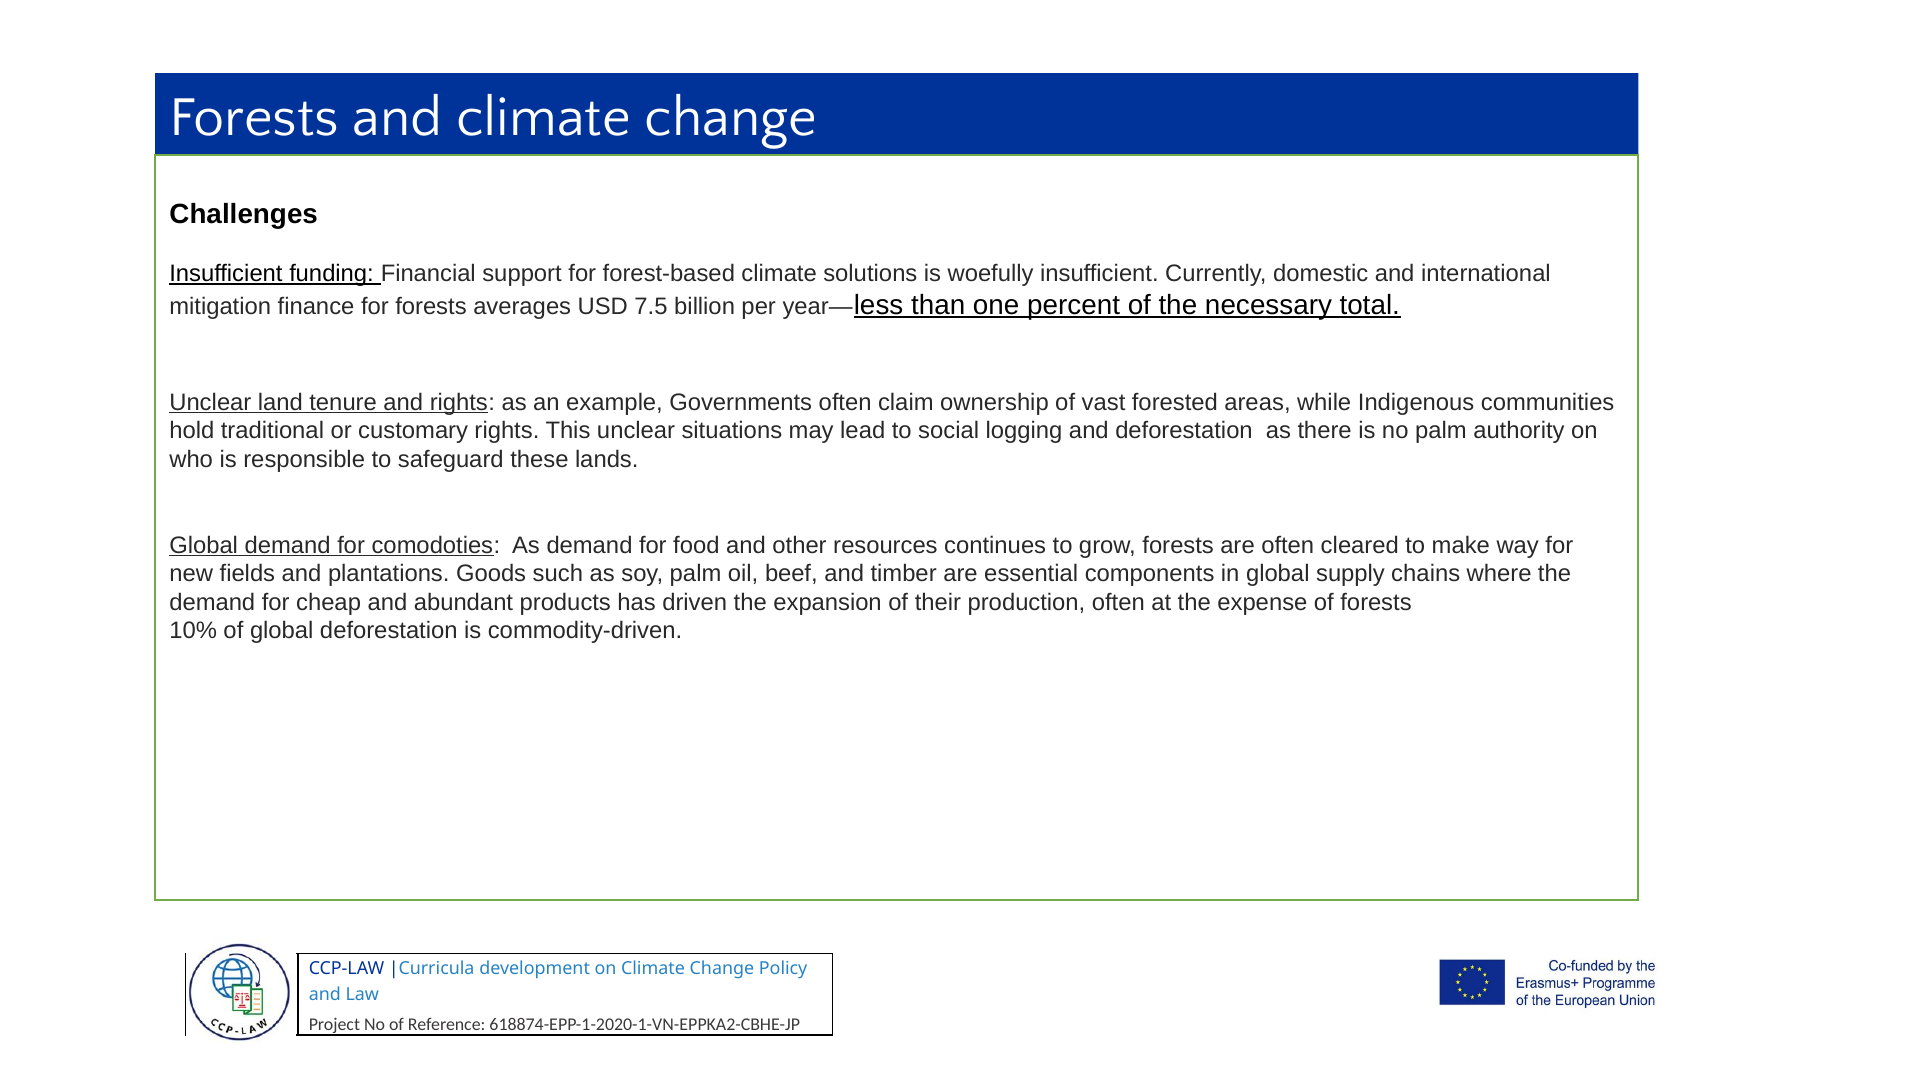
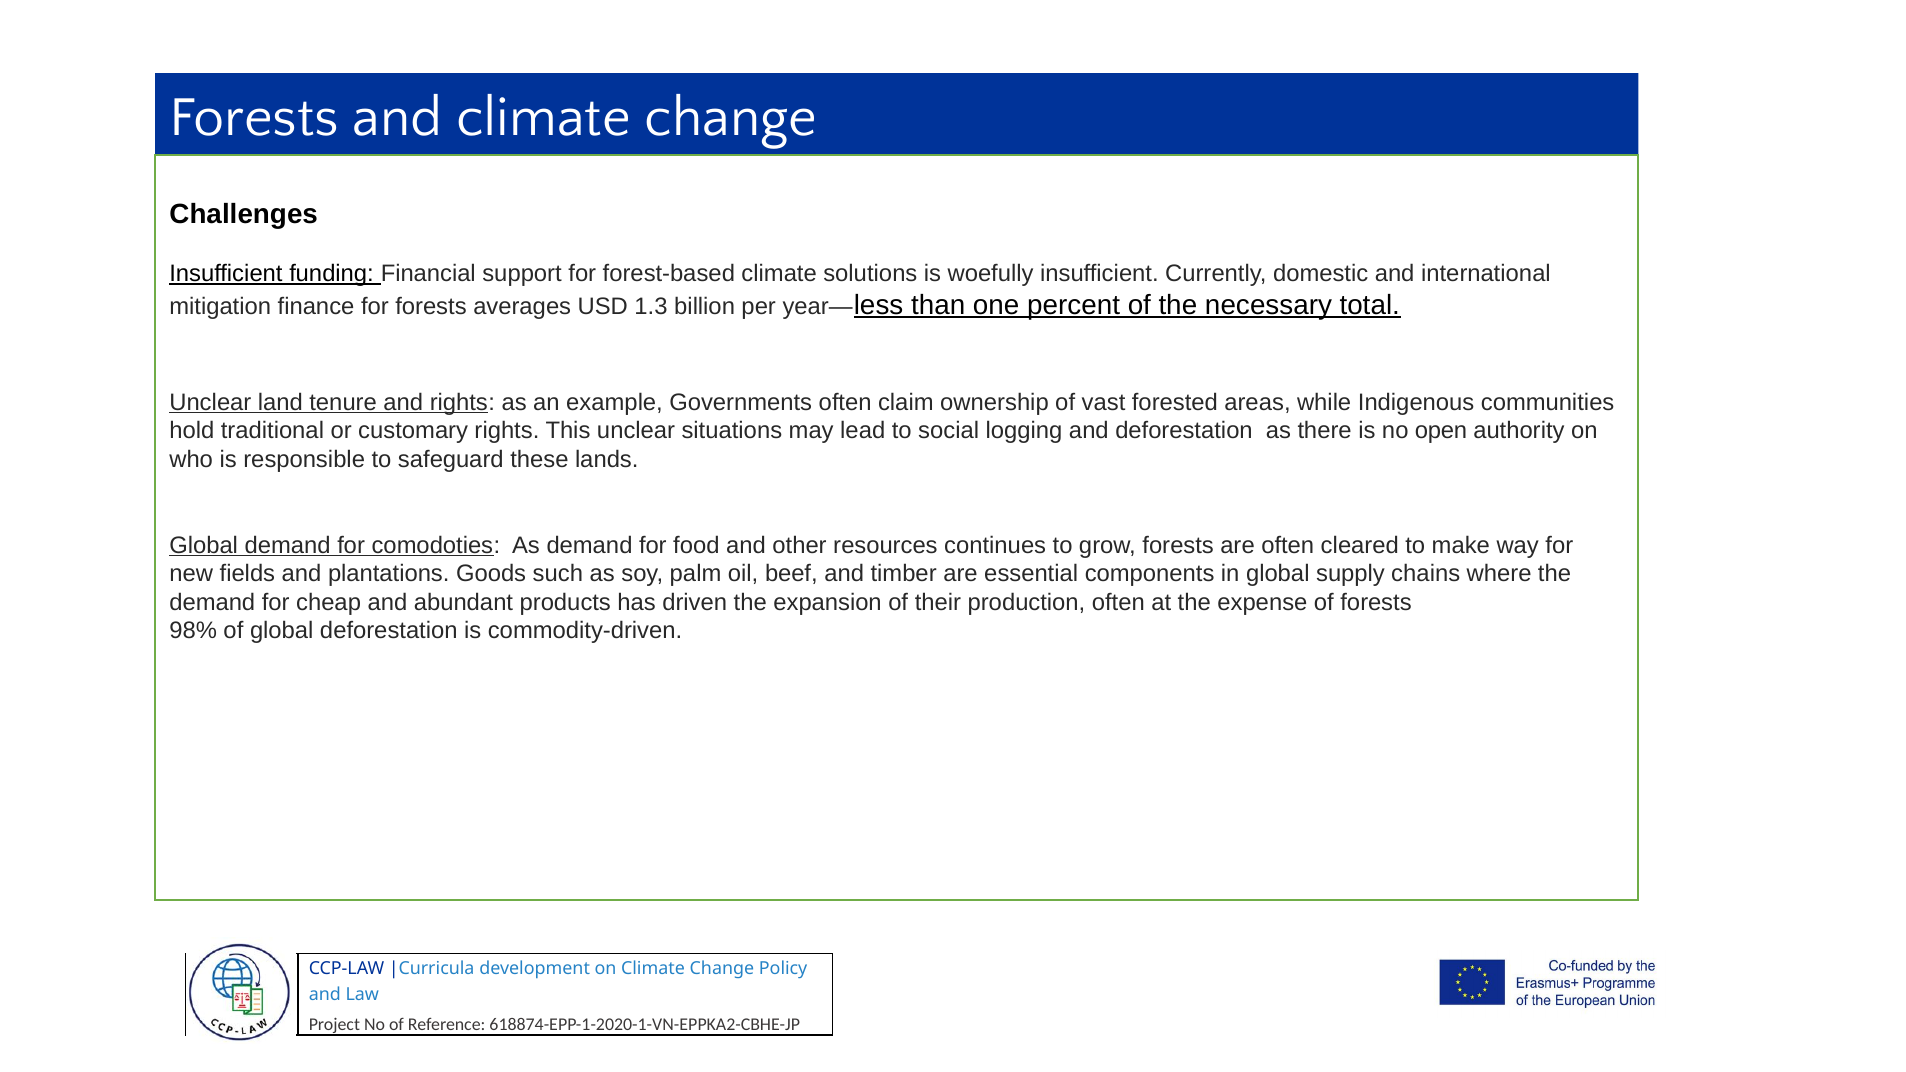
7.5: 7.5 -> 1.3 (651, 306)
no palm: palm -> open (1441, 431)
10%: 10% -> 98% (193, 631)
